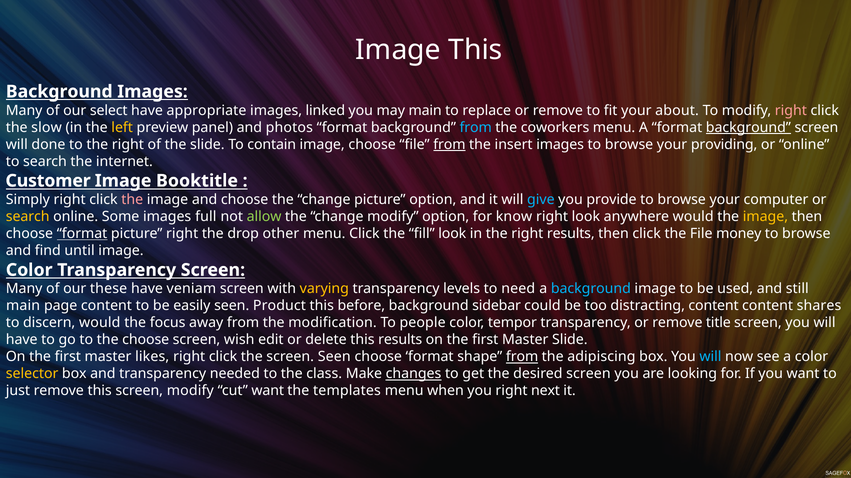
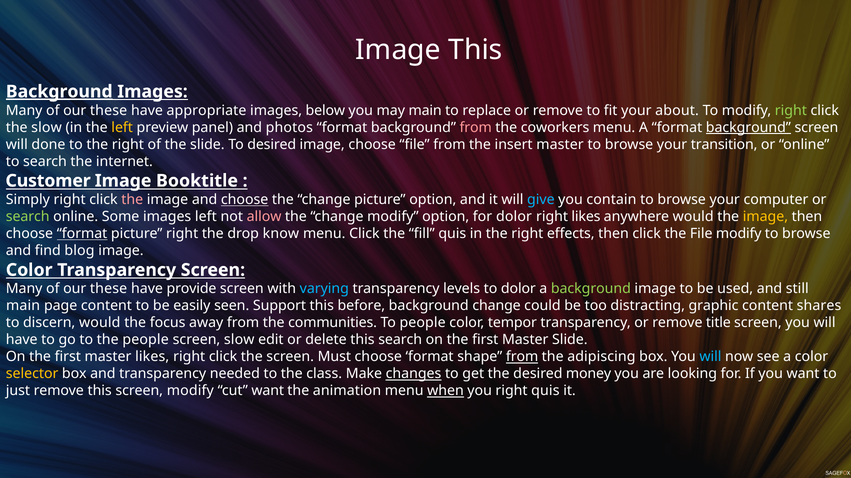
Background underline: none -> present (59, 92)
select: select -> these (109, 111)
linked: linked -> below (325, 111)
right colour: pink -> light green (791, 111)
from colour: light blue -> pink (476, 128)
To contain: contain -> desired (272, 145)
from underline: present -> none (449, 145)
insert images: images -> master (560, 145)
providing: providing -> transition (724, 145)
choose underline: none -> present (245, 200)
provide: provide -> contain (611, 200)
search colour: yellow -> light green (28, 217)
images full: full -> left (206, 217)
allow colour: light green -> pink (264, 217)
for know: know -> dolor (514, 217)
right look: look -> likes (586, 217)
other: other -> know (281, 234)
fill look: look -> quis (452, 234)
right results: results -> effects (571, 234)
File money: money -> modify (739, 234)
until: until -> blog (79, 251)
veniam: veniam -> provide (192, 289)
varying colour: yellow -> light blue (324, 289)
to need: need -> dolor (518, 289)
background colour: light blue -> light green (591, 289)
Product: Product -> Support (280, 306)
background sidebar: sidebar -> change (497, 306)
distracting content: content -> graphic (714, 306)
modification: modification -> communities (333, 323)
the choose: choose -> people (146, 340)
screen wish: wish -> slow (239, 340)
this results: results -> search (400, 340)
screen Seen: Seen -> Must (334, 357)
desired screen: screen -> money (589, 374)
templates: templates -> animation (347, 391)
when underline: none -> present (445, 391)
right next: next -> quis (545, 391)
